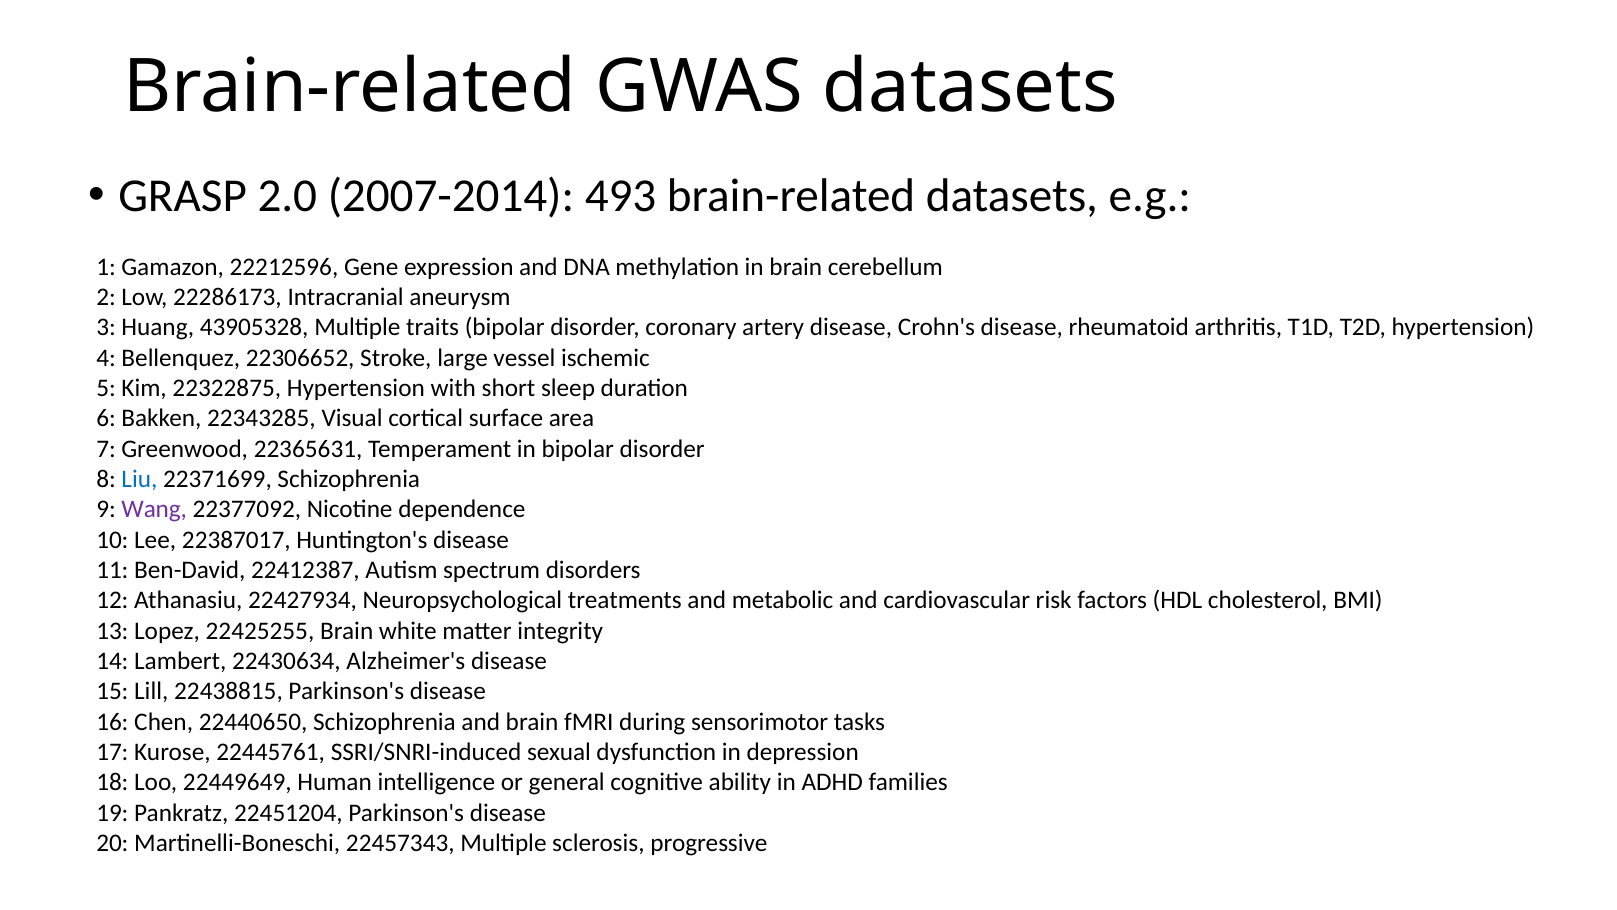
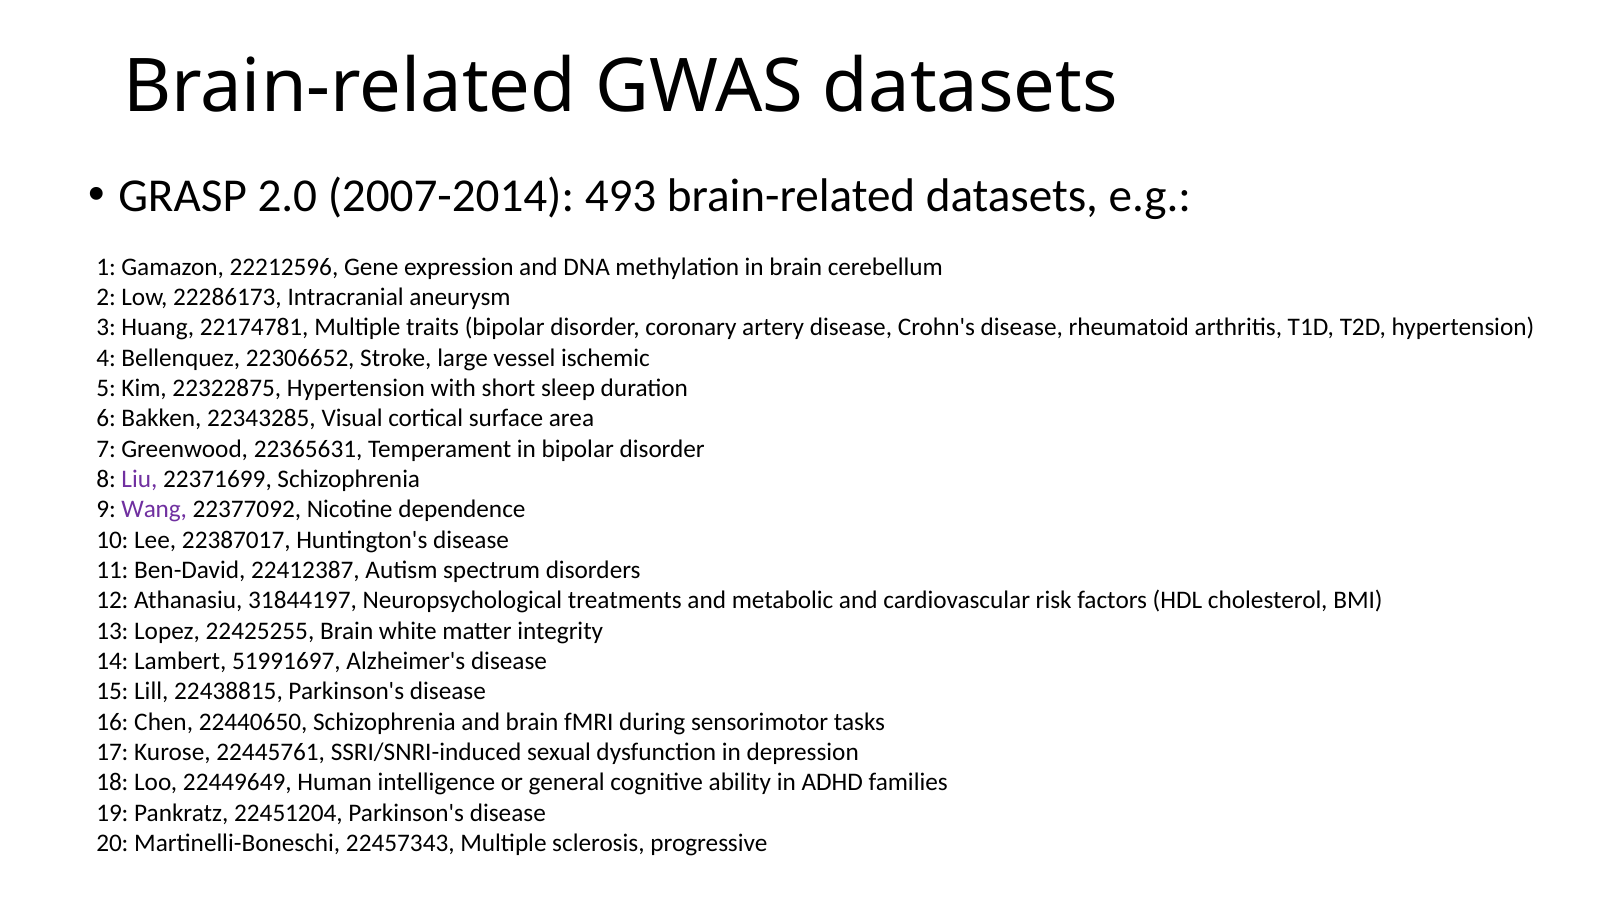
43905328: 43905328 -> 22174781 (254, 327)
Liu colour: blue -> purple (139, 479)
22427934: 22427934 -> 31844197 (303, 600)
22430634: 22430634 -> 51991697 (286, 661)
